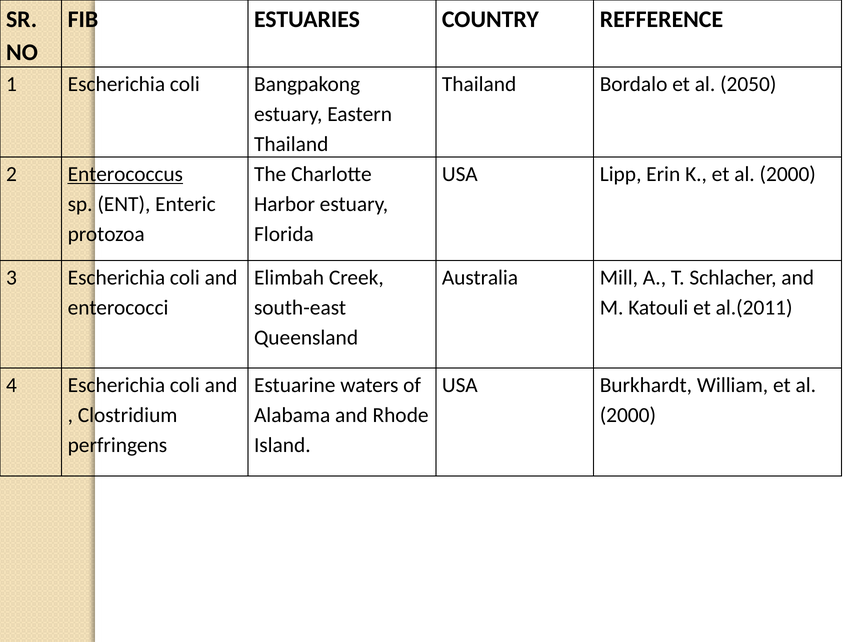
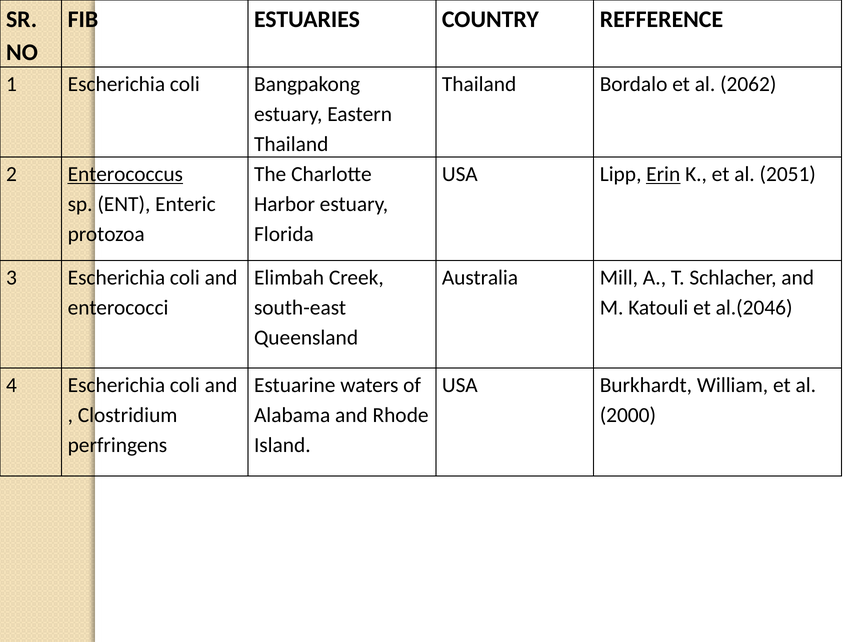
2050: 2050 -> 2062 (748, 84)
Erin underline: none -> present (663, 174)
K et al 2000: 2000 -> 2051 (788, 174)
al.(2011: al.(2011 -> al.(2046 (754, 308)
